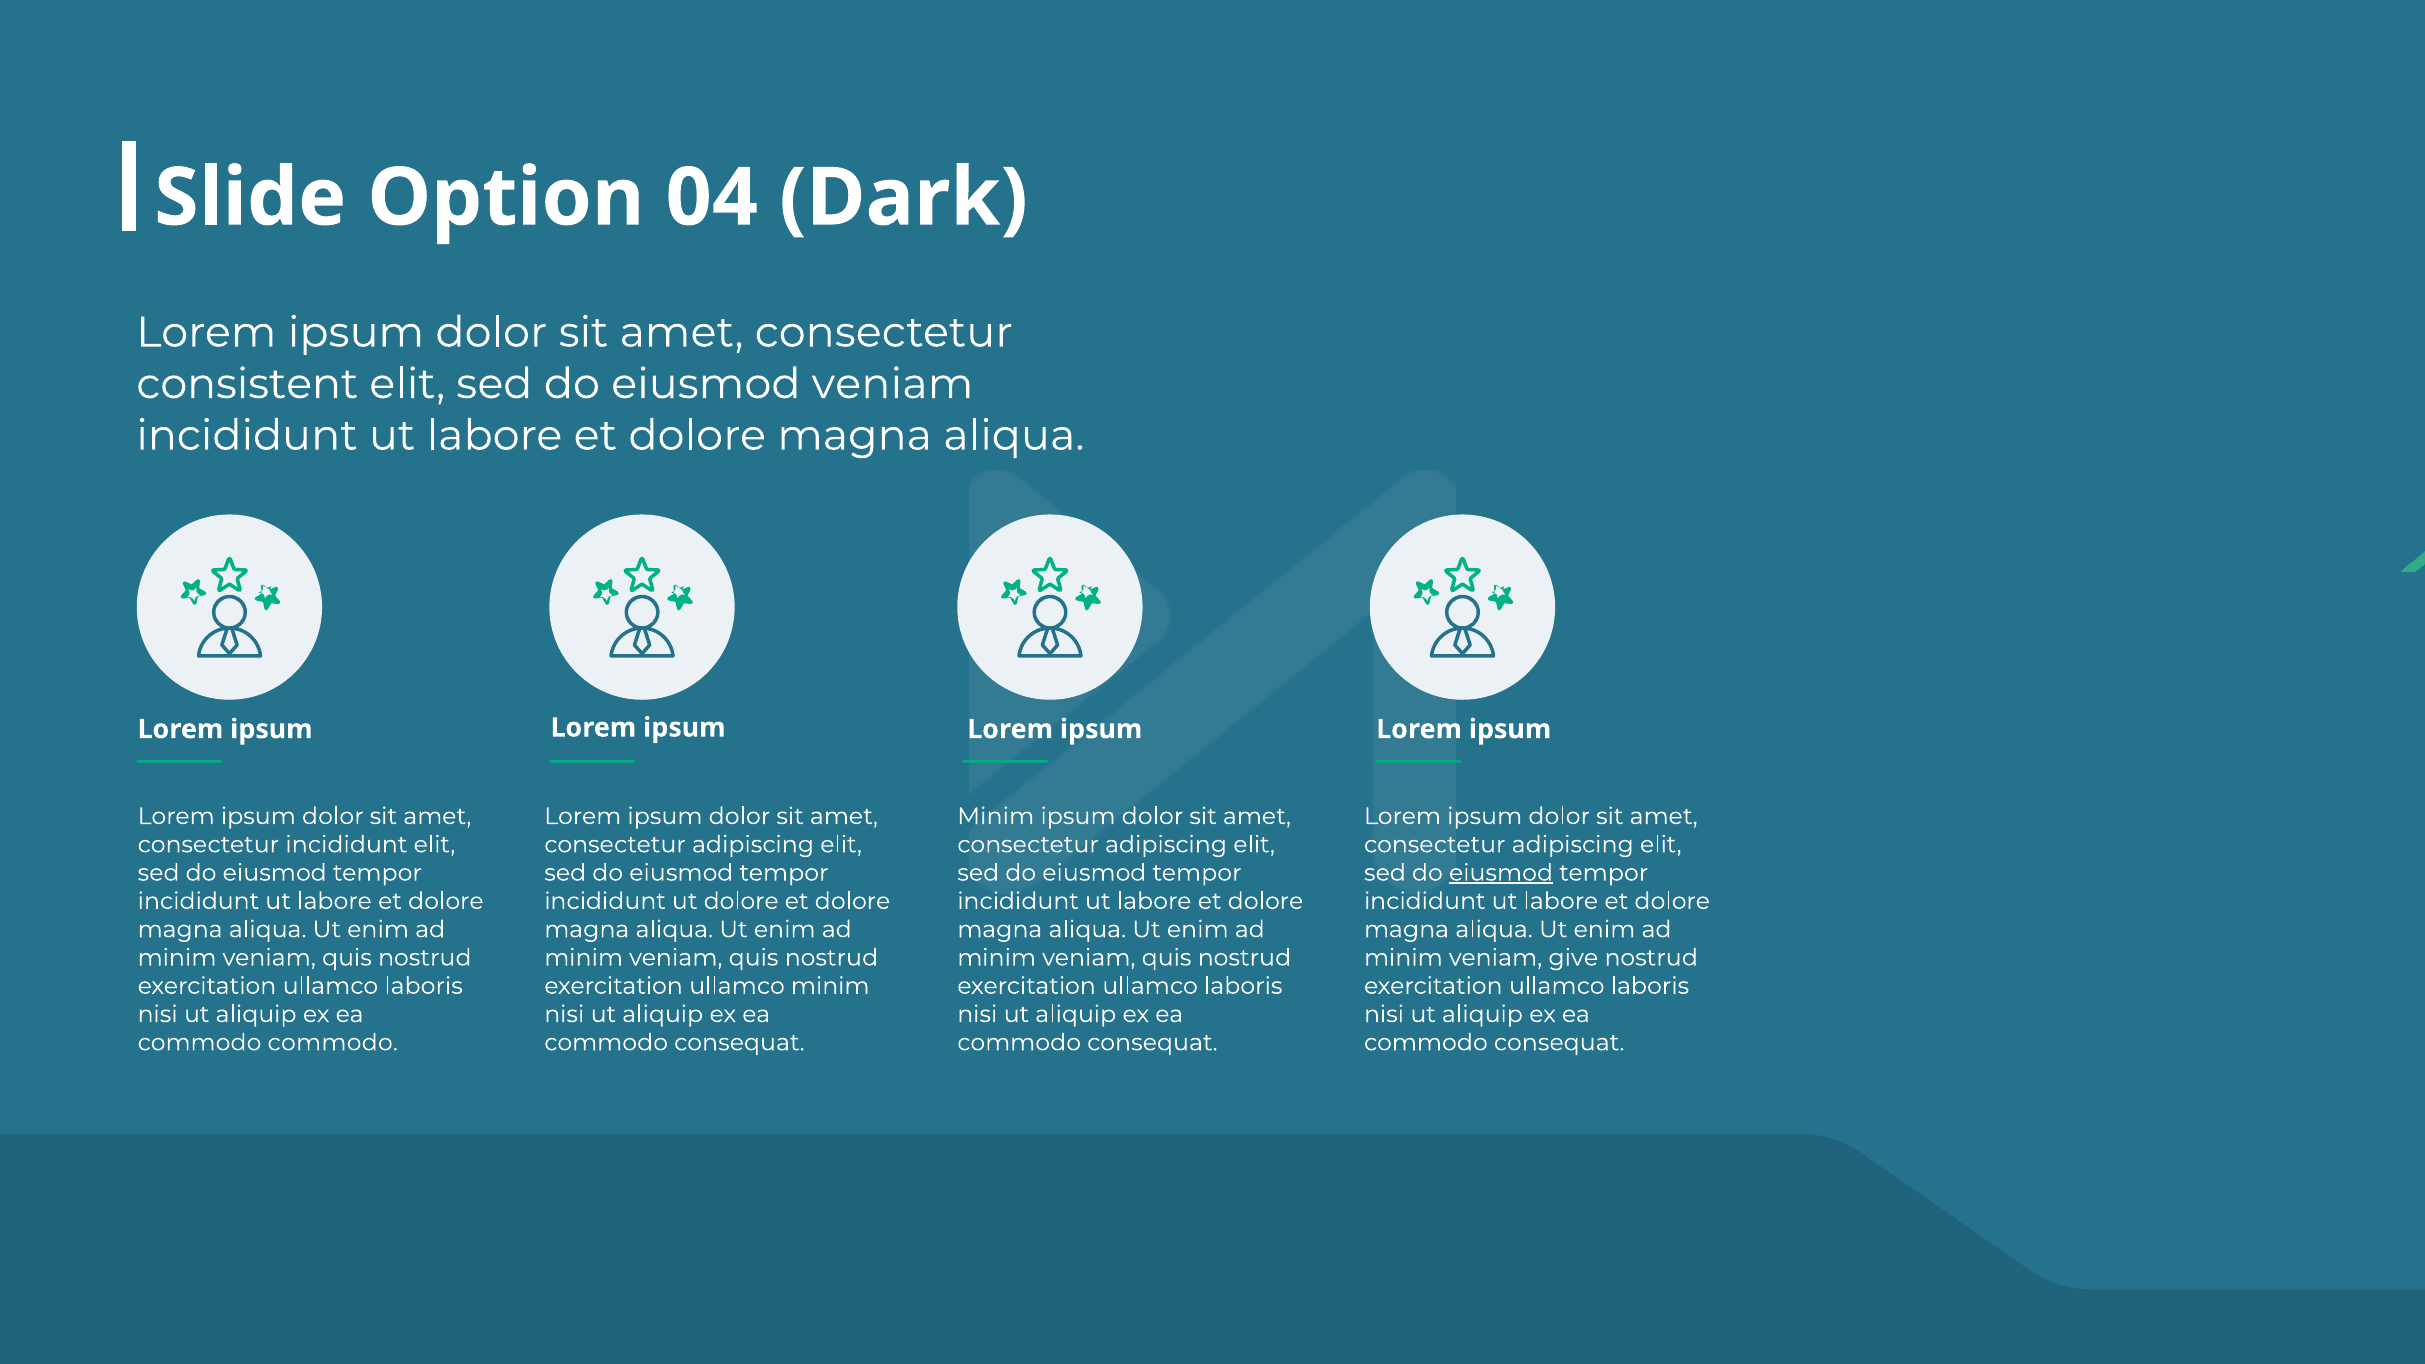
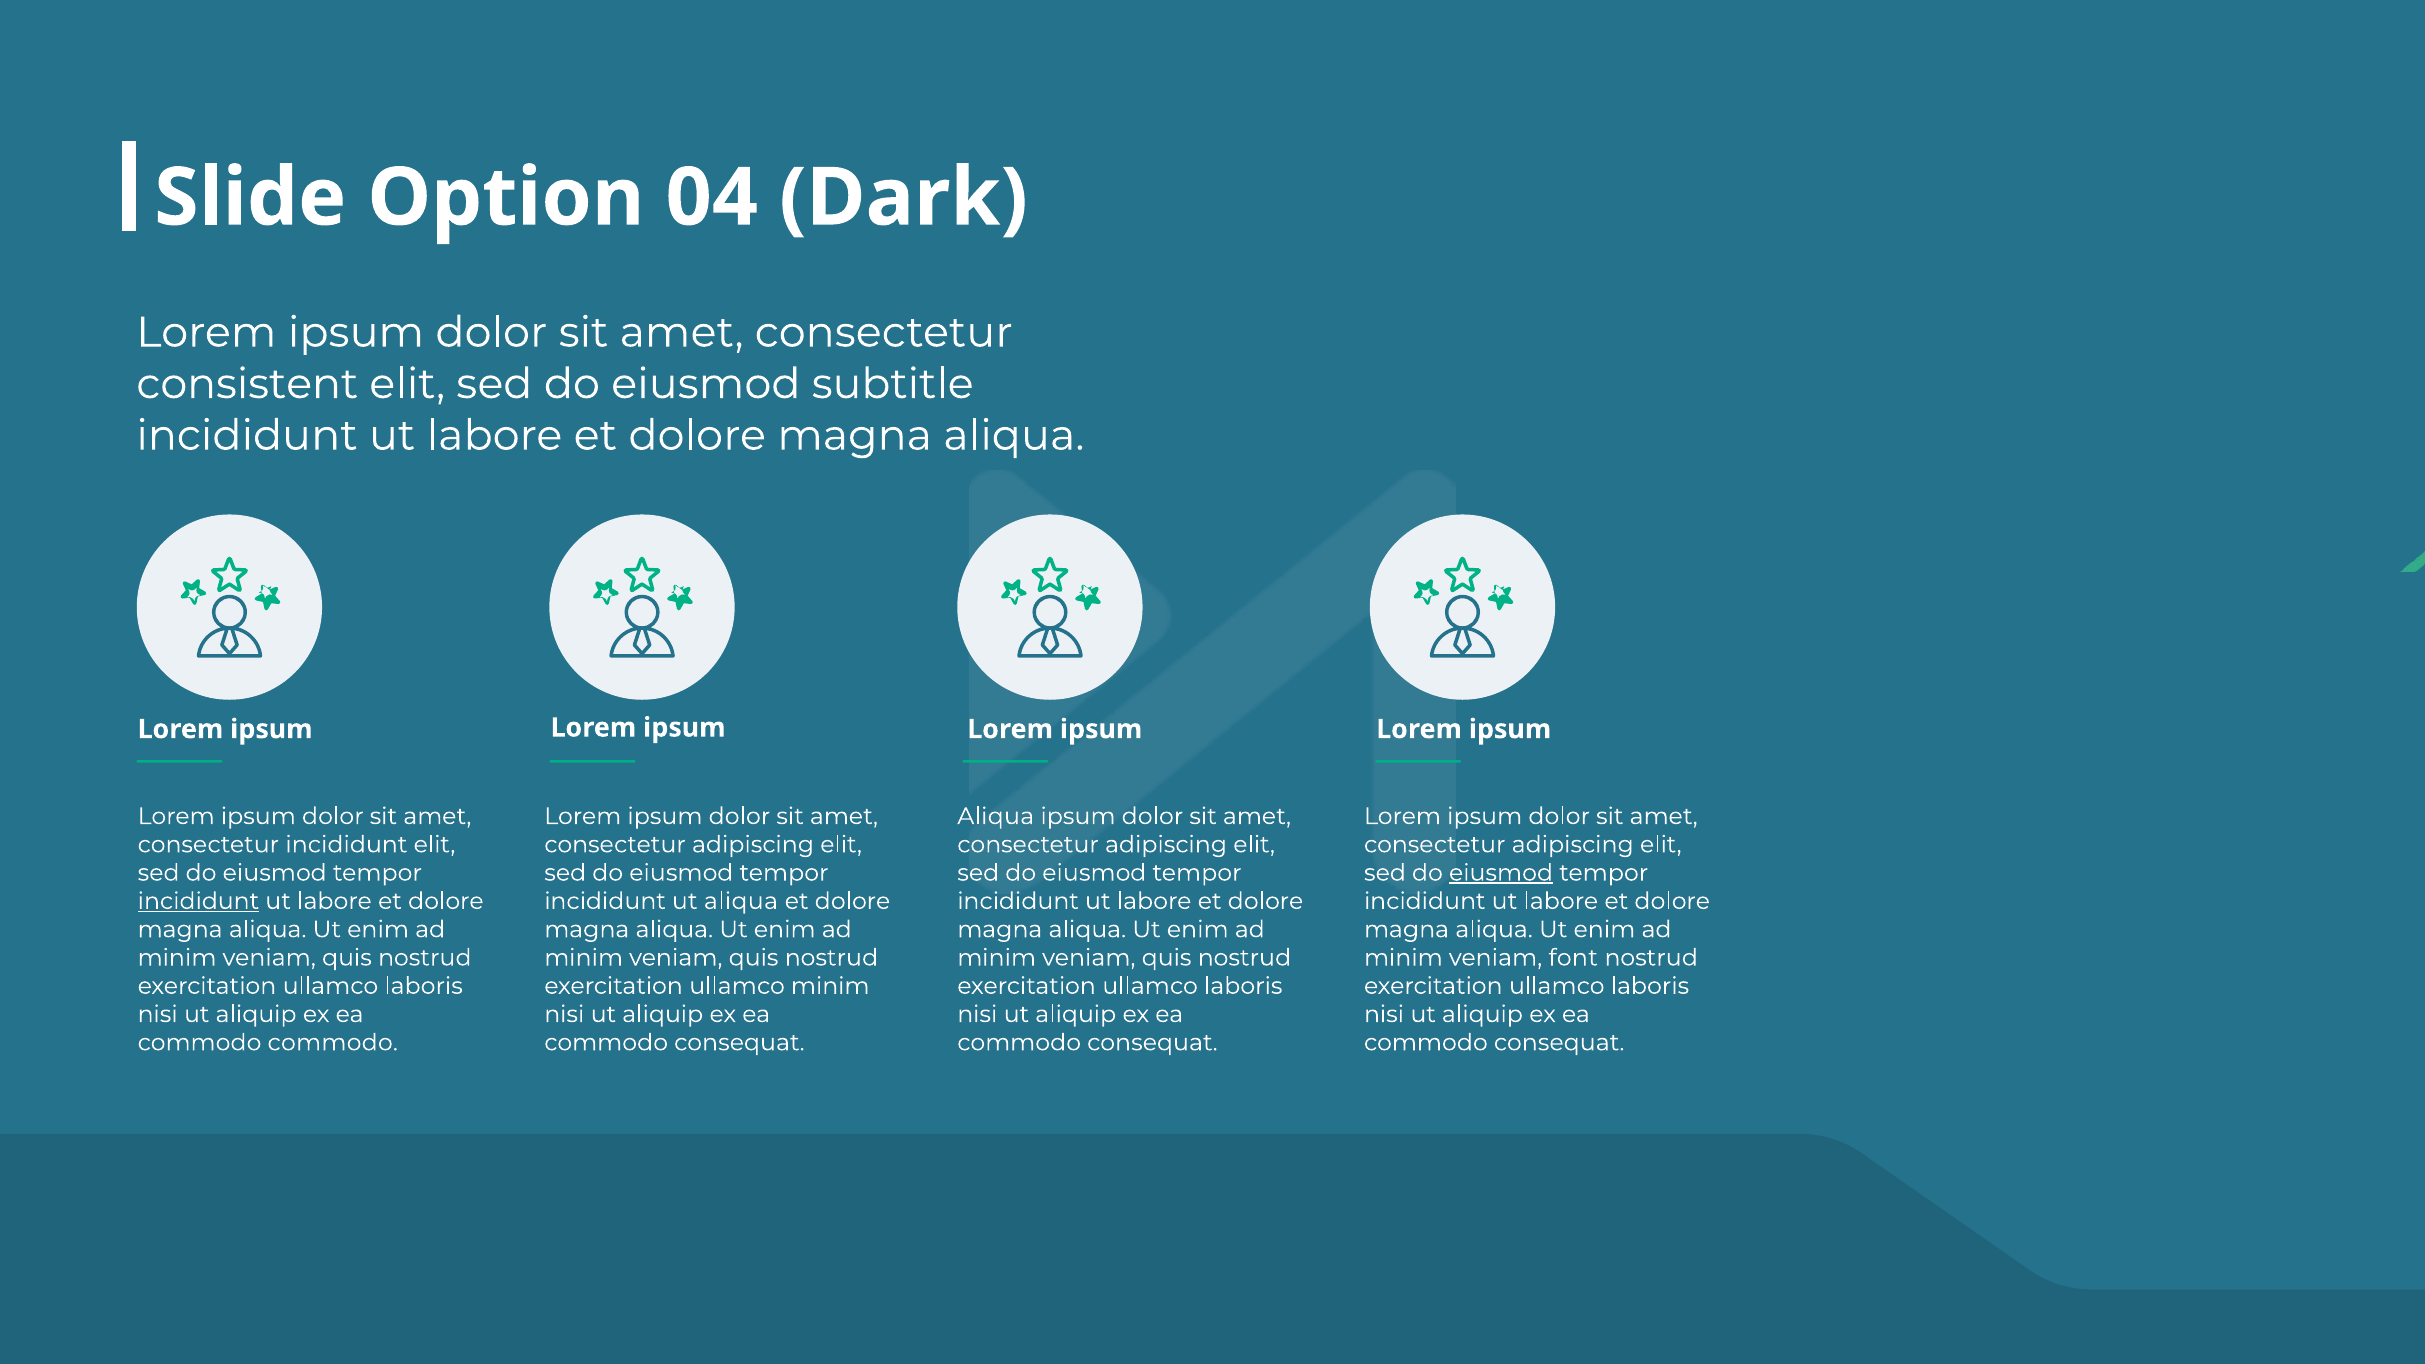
eiusmod veniam: veniam -> subtitle (893, 384)
Minim: Minim -> Aliqua (996, 816)
incididunt underline: none -> present (198, 901)
ut dolore: dolore -> aliqua (741, 901)
give: give -> font (1573, 958)
